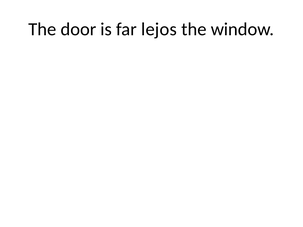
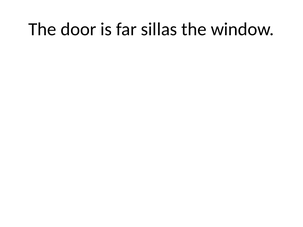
lejos: lejos -> sillas (159, 29)
